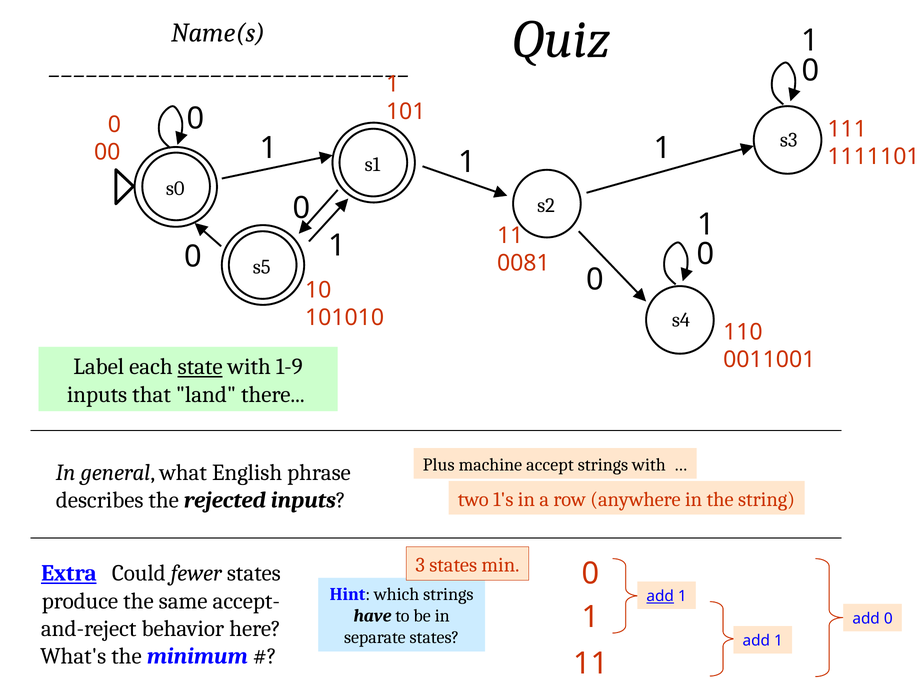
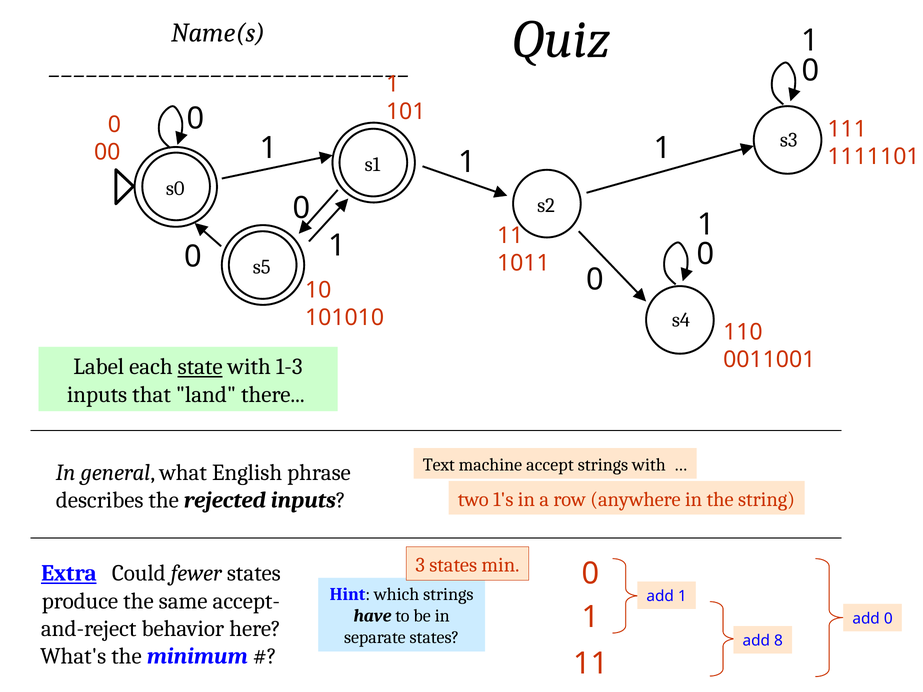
0081: 0081 -> 1011 (523, 263)
1-9: 1-9 -> 1-3 (289, 367)
Plus: Plus -> Text (439, 465)
add underline: present -> none (660, 597)
1: 1 -> 8 (779, 641)
